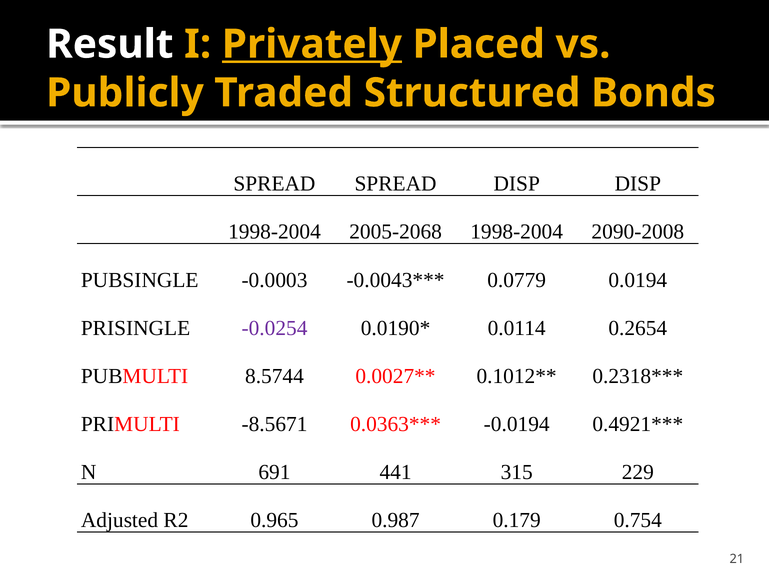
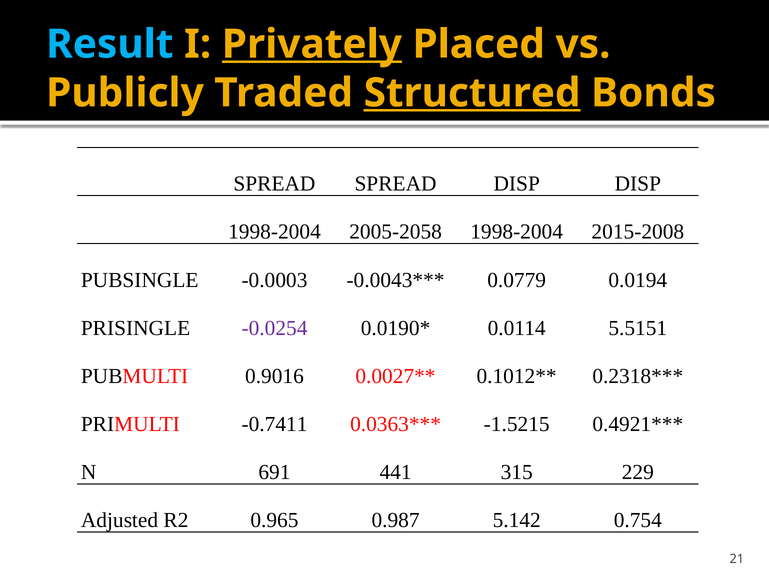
Result colour: white -> light blue (110, 44)
Structured underline: none -> present (472, 93)
2005-2068: 2005-2068 -> 2005-2058 (396, 232)
2090-2008: 2090-2008 -> 2015-2008 (638, 232)
0.2654: 0.2654 -> 5.5151 (638, 328)
8.5744: 8.5744 -> 0.9016 (274, 376)
-8.5671: -8.5671 -> -0.7411 (274, 424)
-0.0194: -0.0194 -> -1.5215 (517, 424)
0.179: 0.179 -> 5.142 (517, 520)
